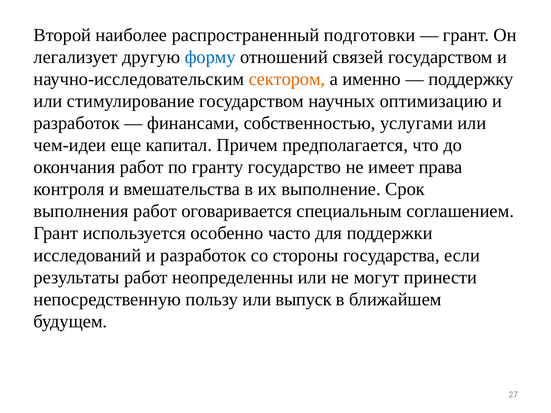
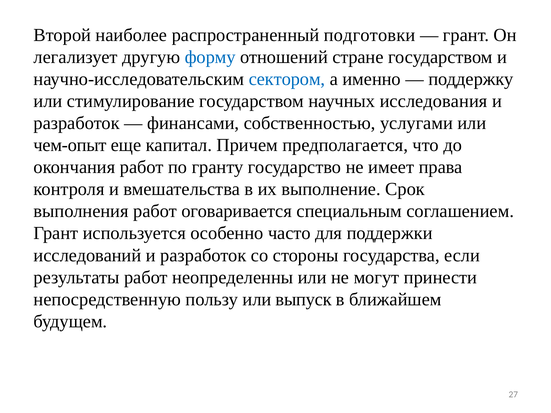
связей: связей -> стране (358, 57)
сектором colour: orange -> blue (287, 79)
оптимизацию: оптимизацию -> исследования (434, 101)
чем-идеи: чем-идеи -> чем-опыт (70, 145)
